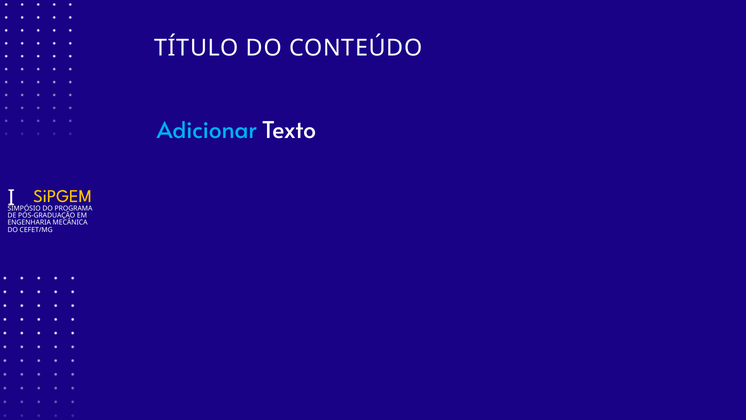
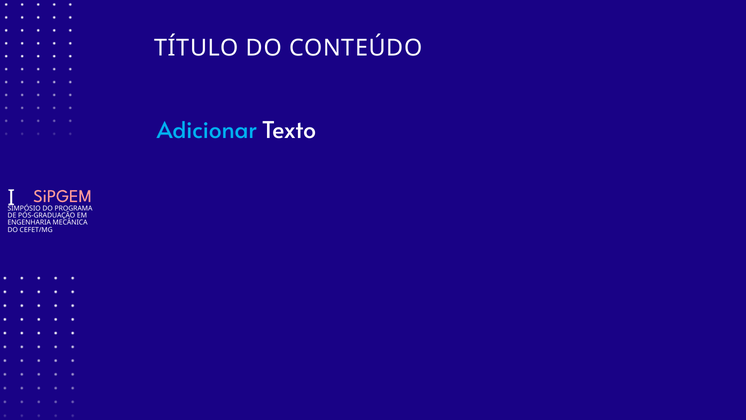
SiPGEM colour: yellow -> pink (63, 196)
